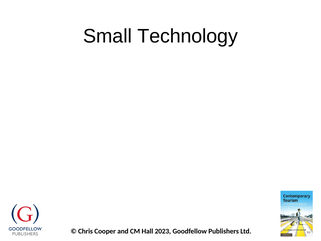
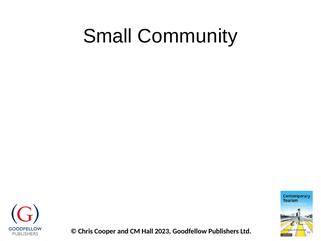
Technology: Technology -> Community (188, 36)
